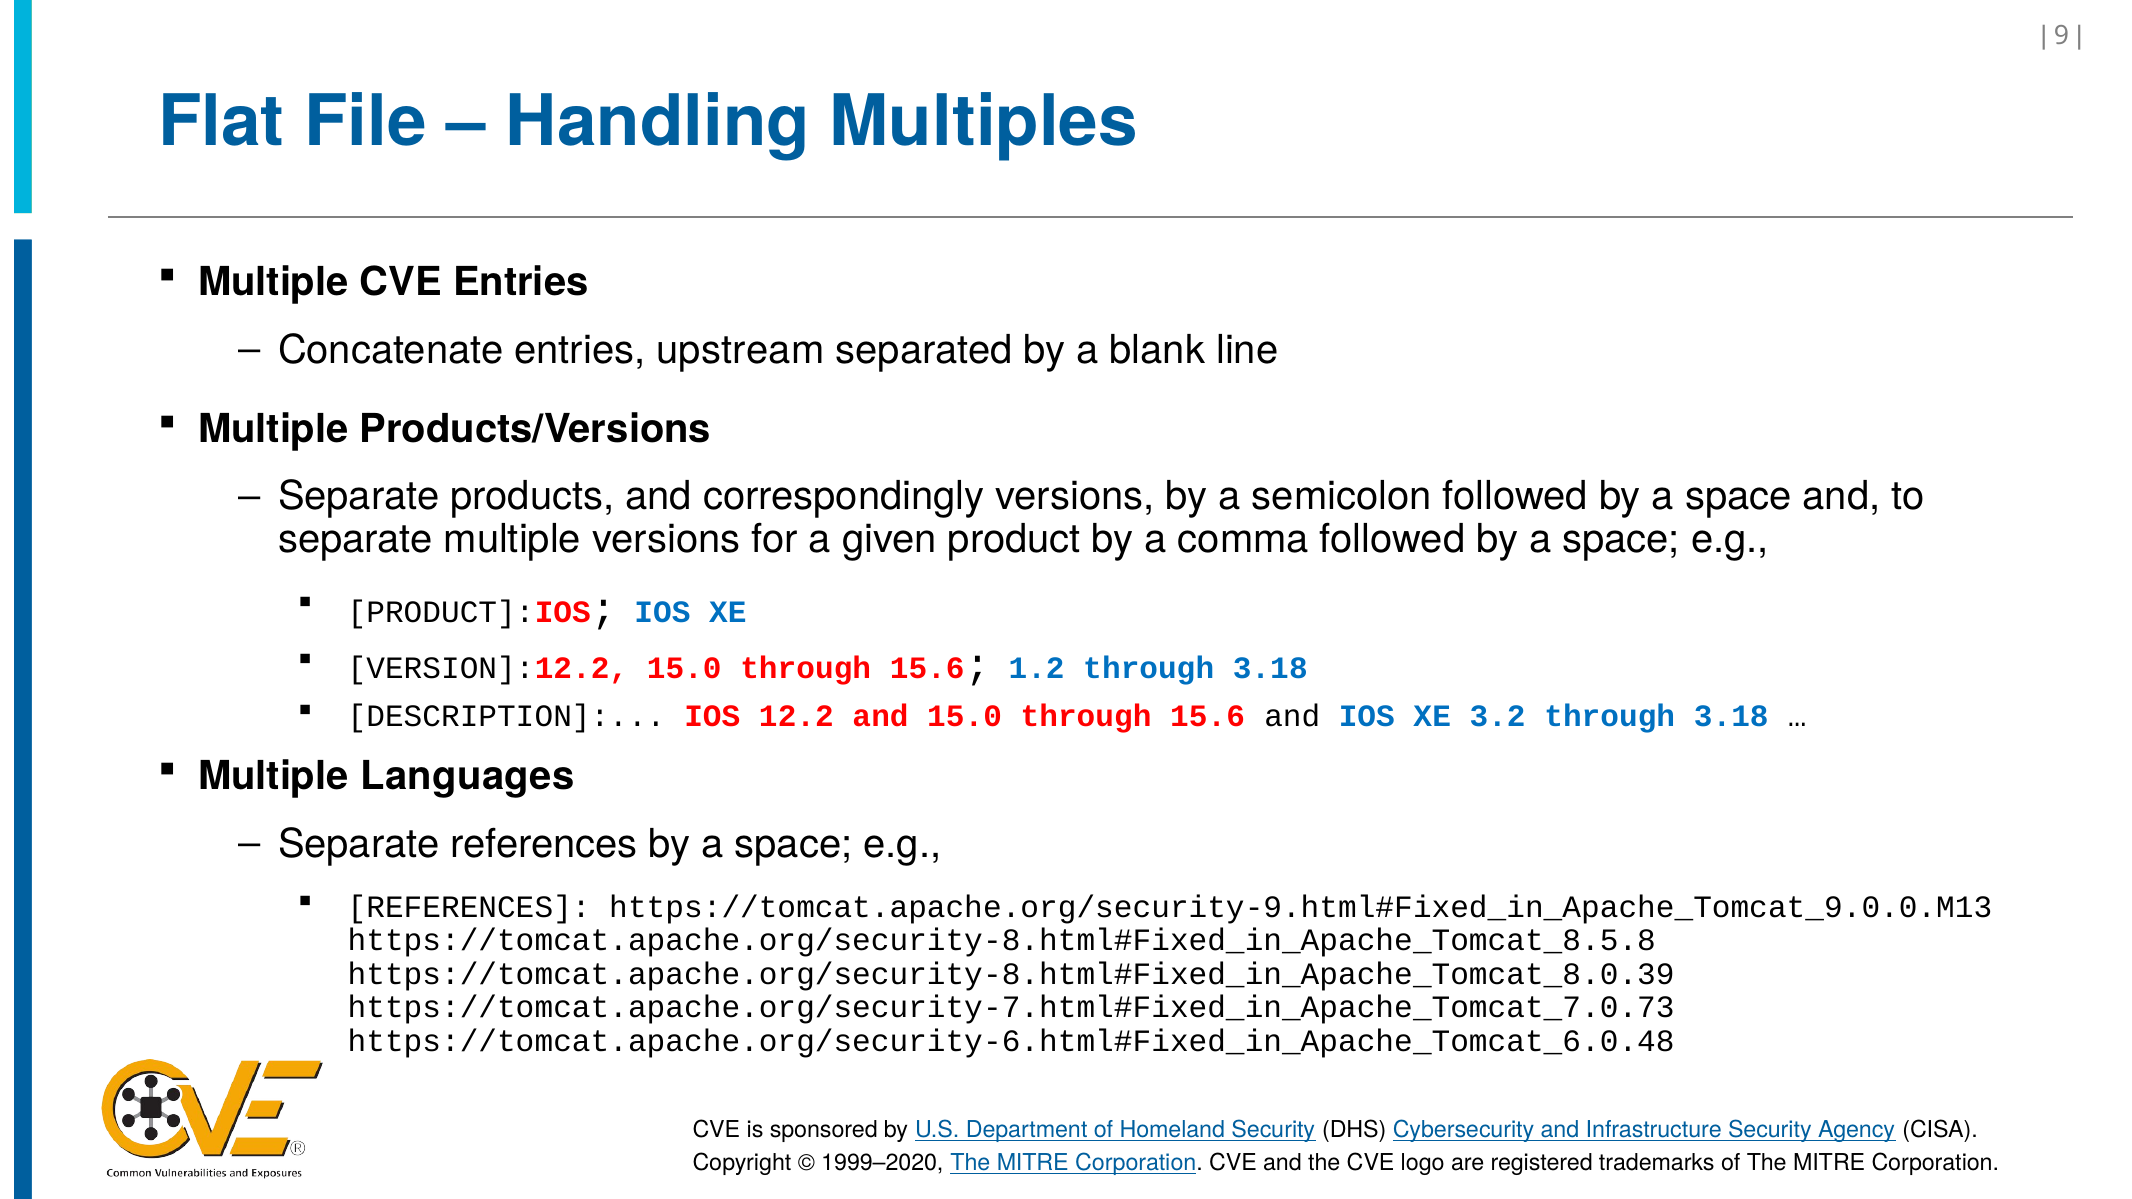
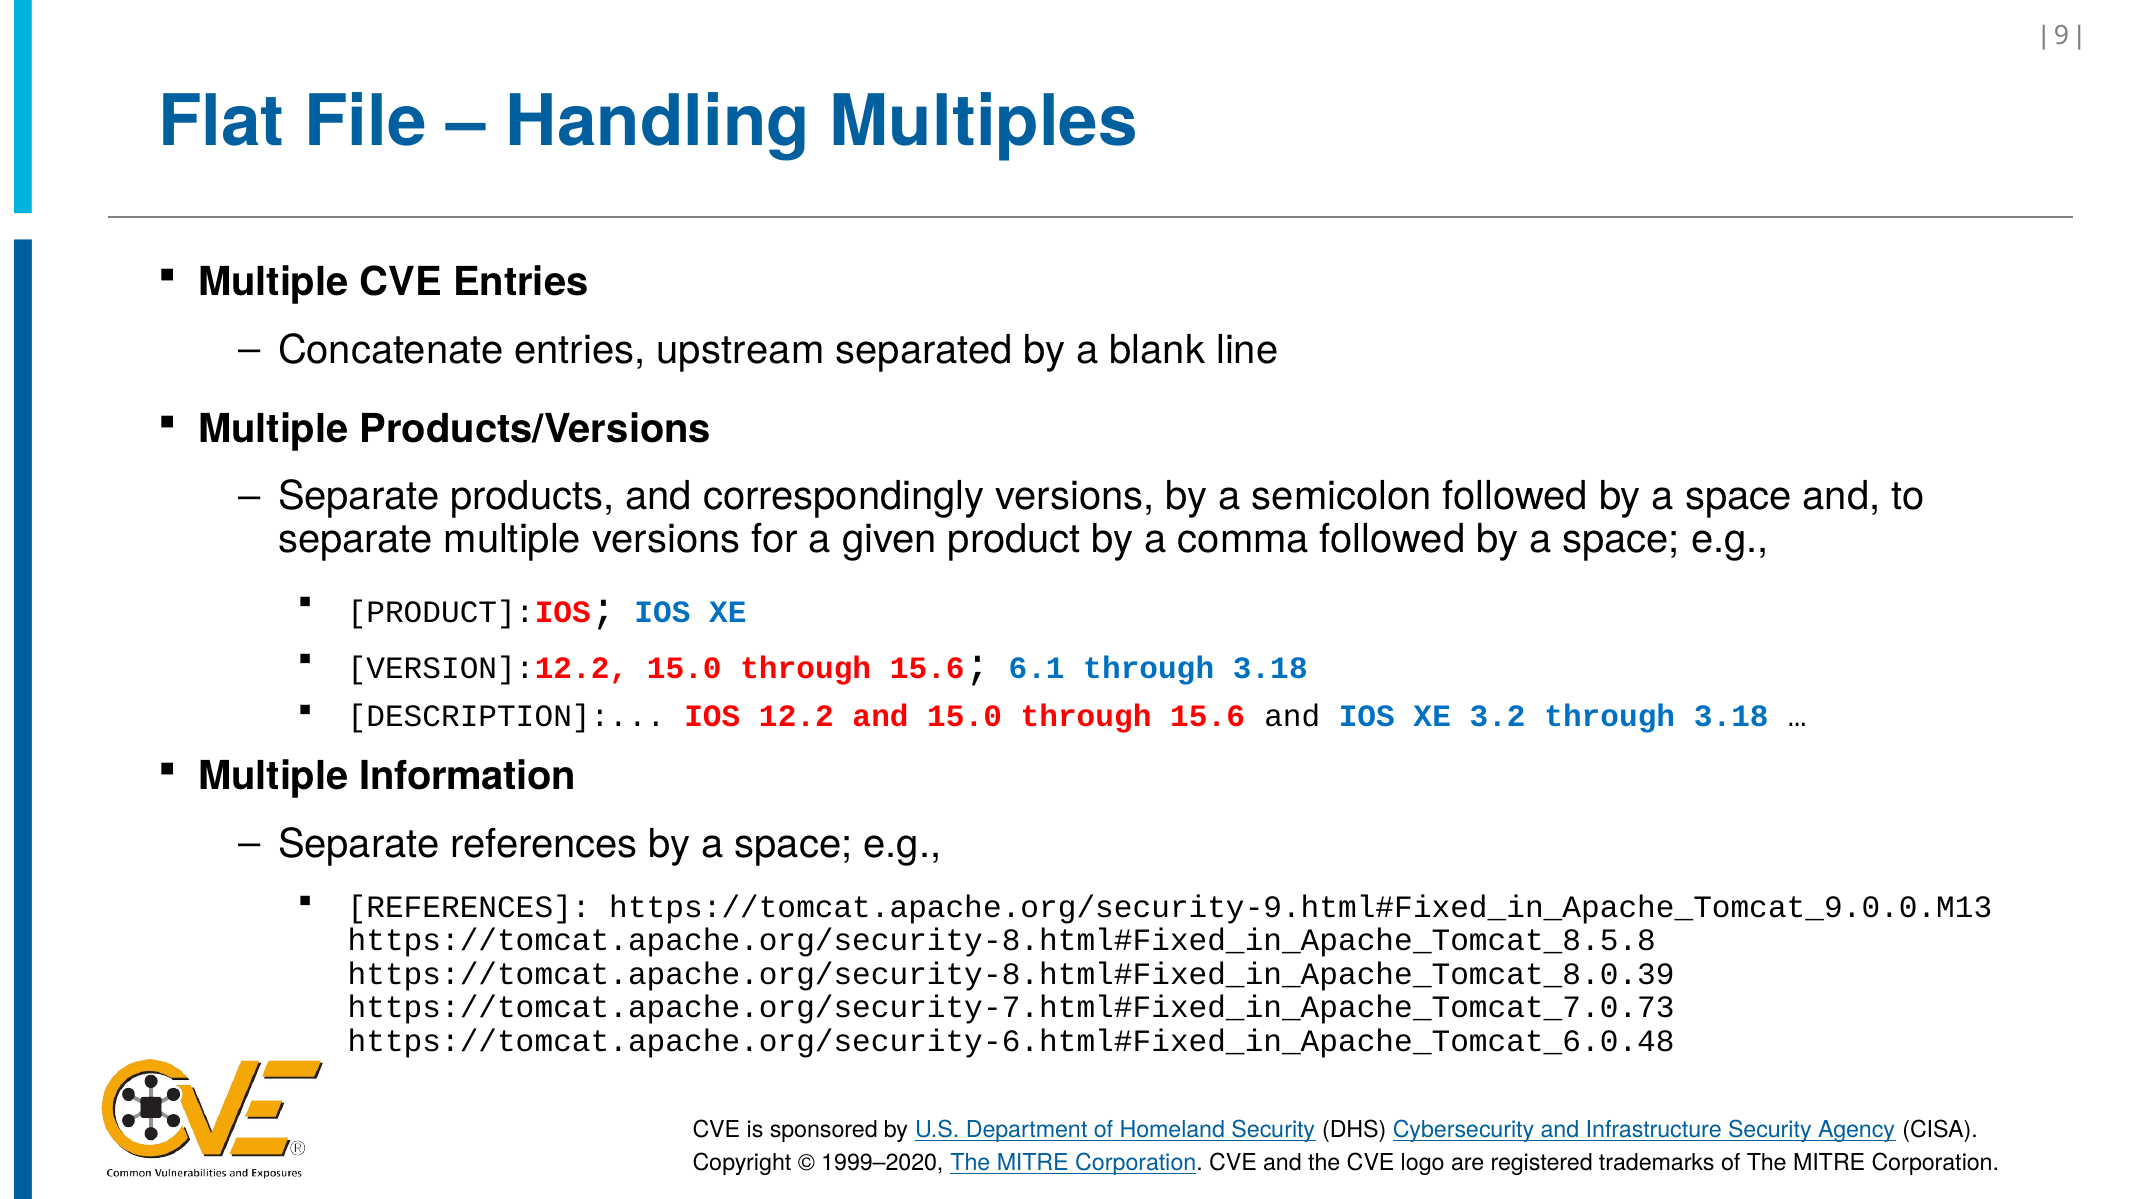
1.2: 1.2 -> 6.1 (1037, 669)
Languages: Languages -> Information (468, 776)
